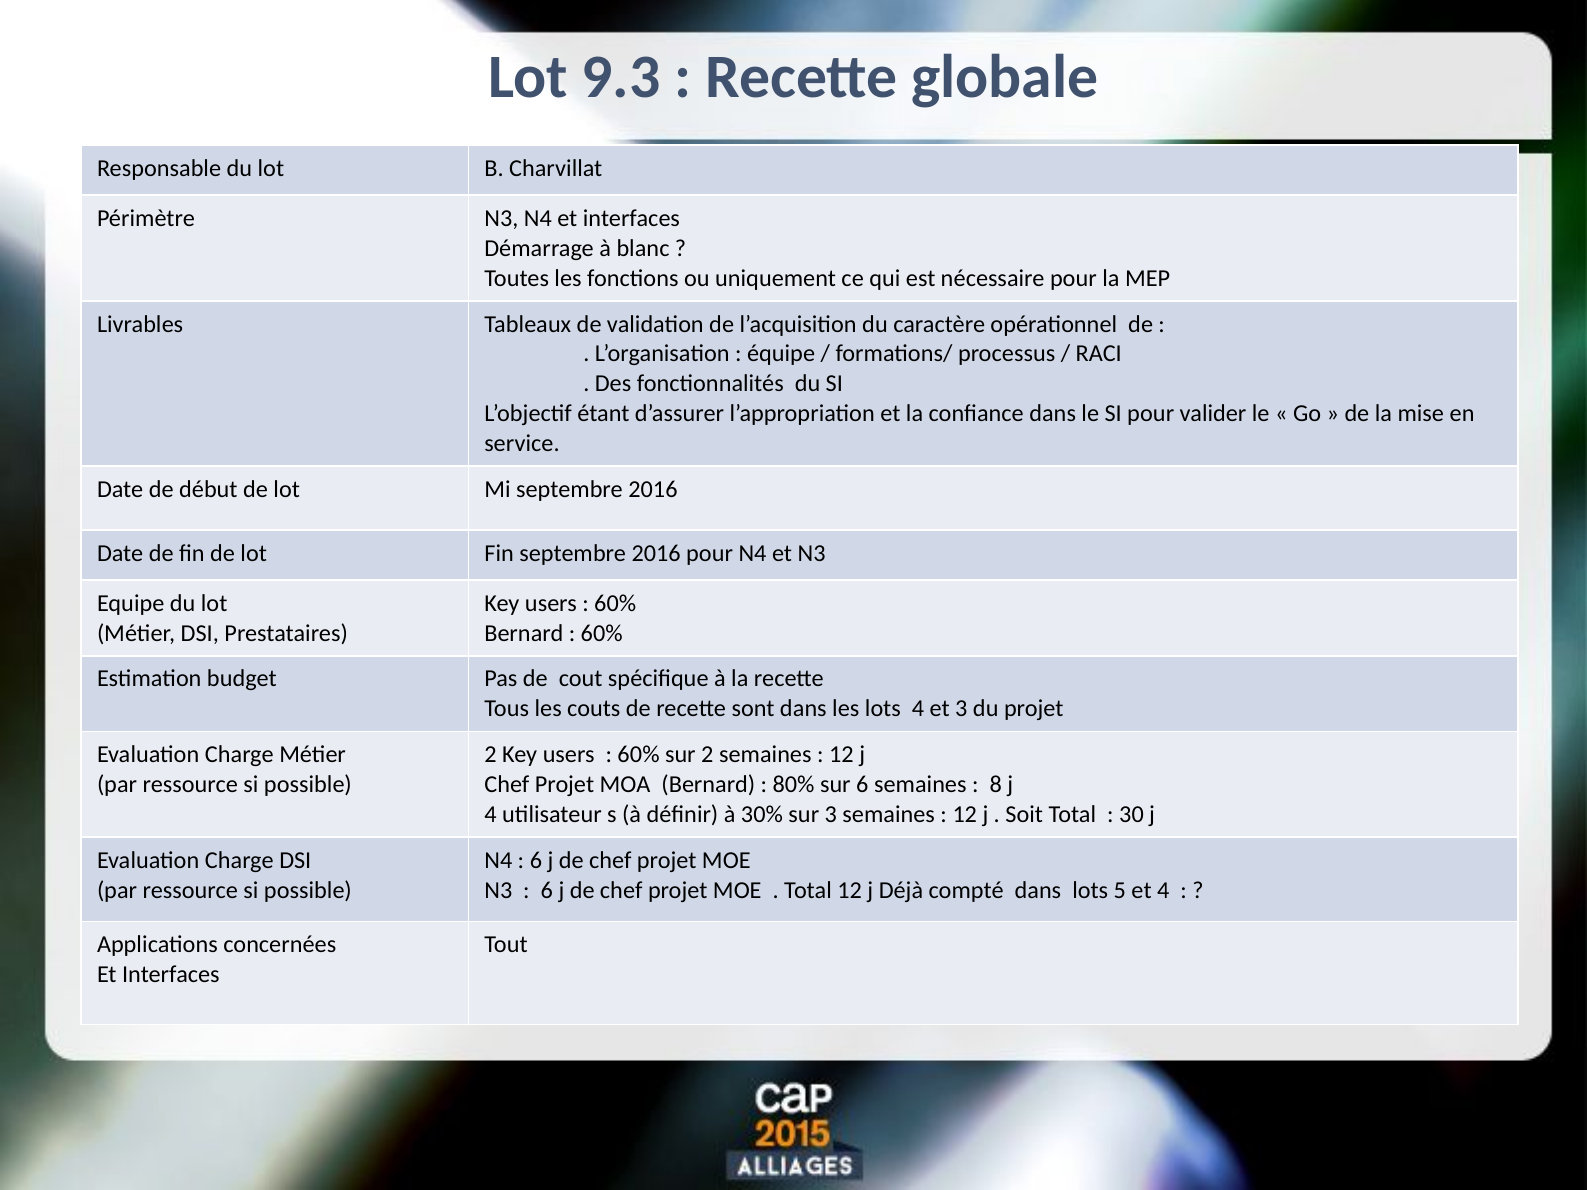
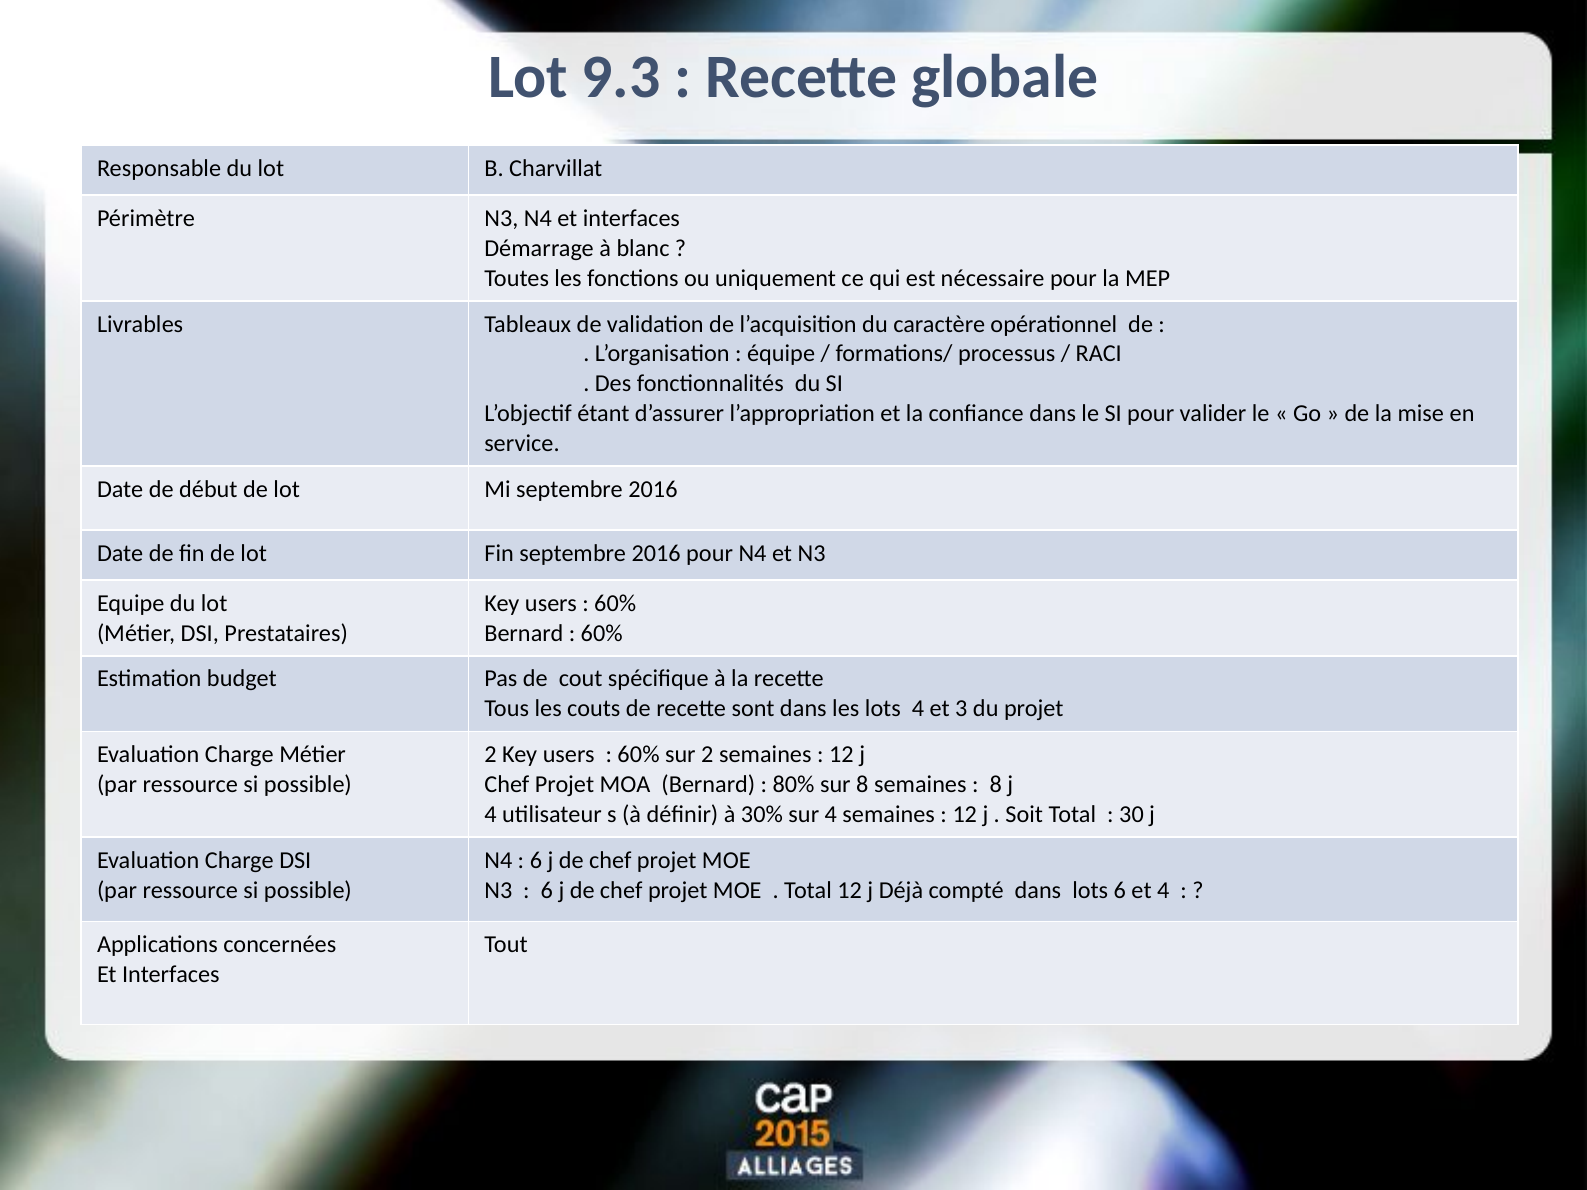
sur 6: 6 -> 8 (862, 785)
sur 3: 3 -> 4 (831, 815)
lots 5: 5 -> 6 (1120, 891)
